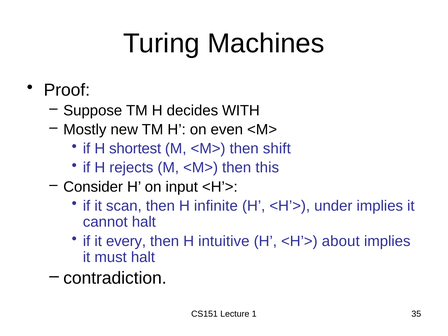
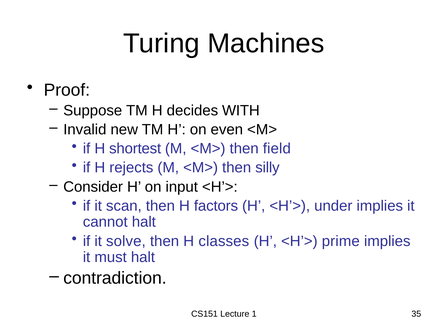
Mostly: Mostly -> Invalid (85, 130)
shift: shift -> field (277, 149)
this: this -> silly (267, 168)
infinite: infinite -> factors (216, 206)
every: every -> solve (126, 241)
intuitive: intuitive -> classes (224, 241)
about: about -> prime (341, 241)
